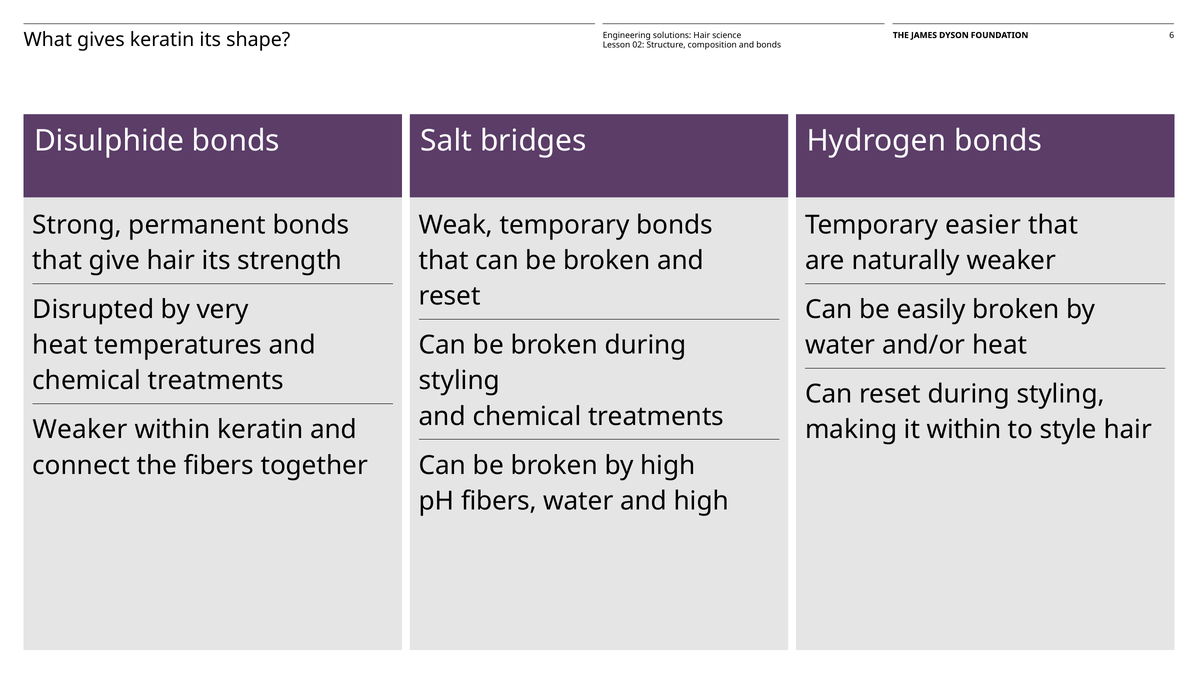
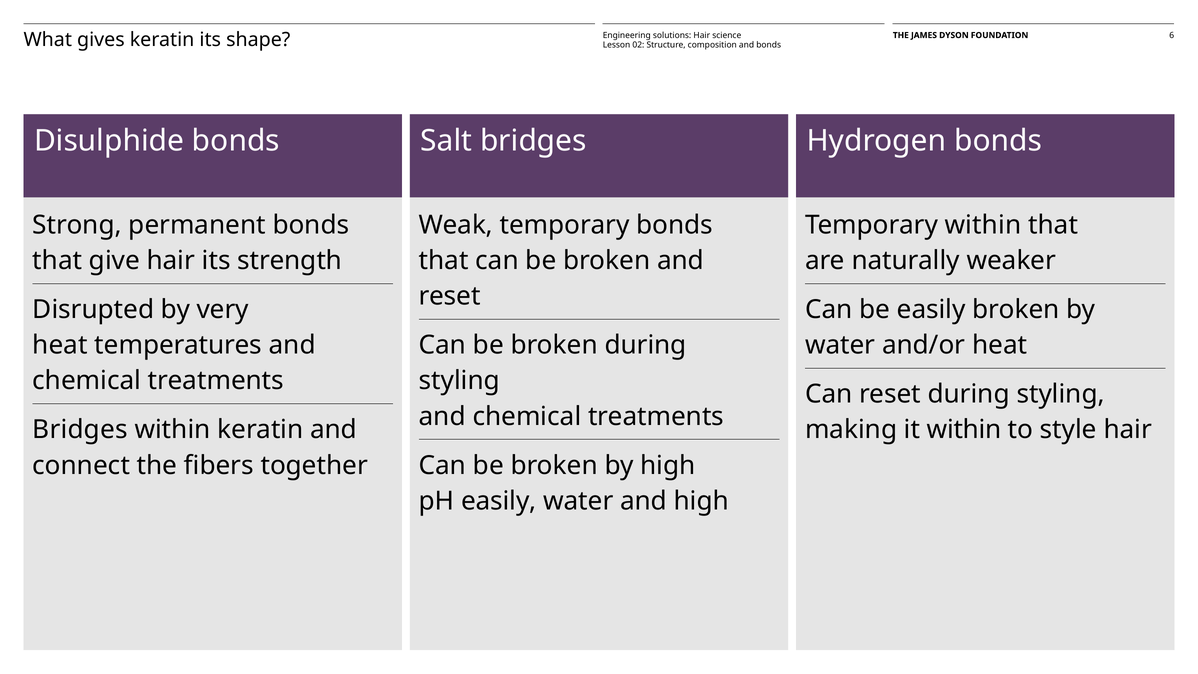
Temporary easier: easier -> within (983, 225)
Weaker: Weaker -> Bridges (80, 430)
pH fibers: fibers -> easily (499, 501)
